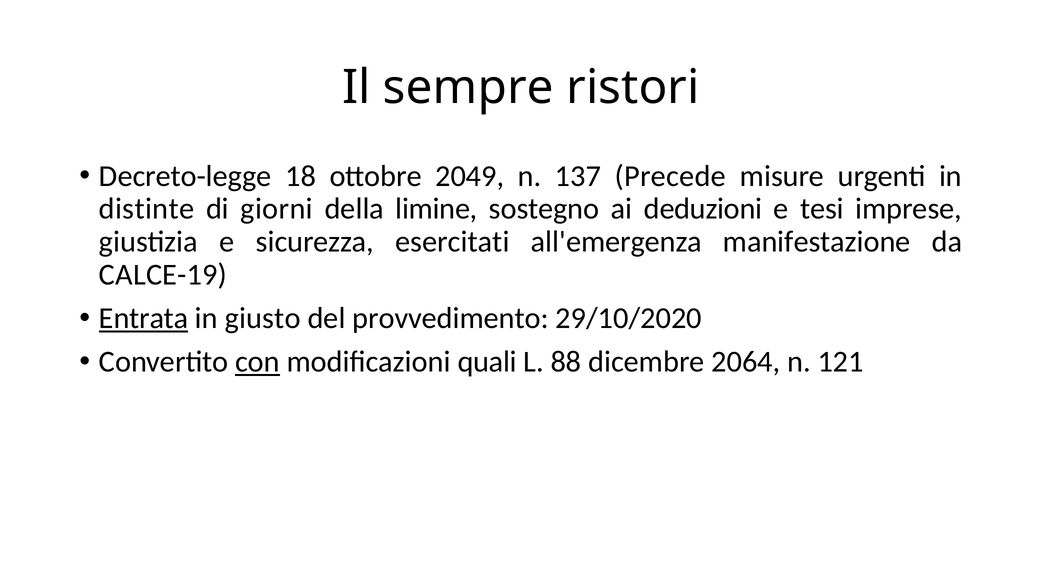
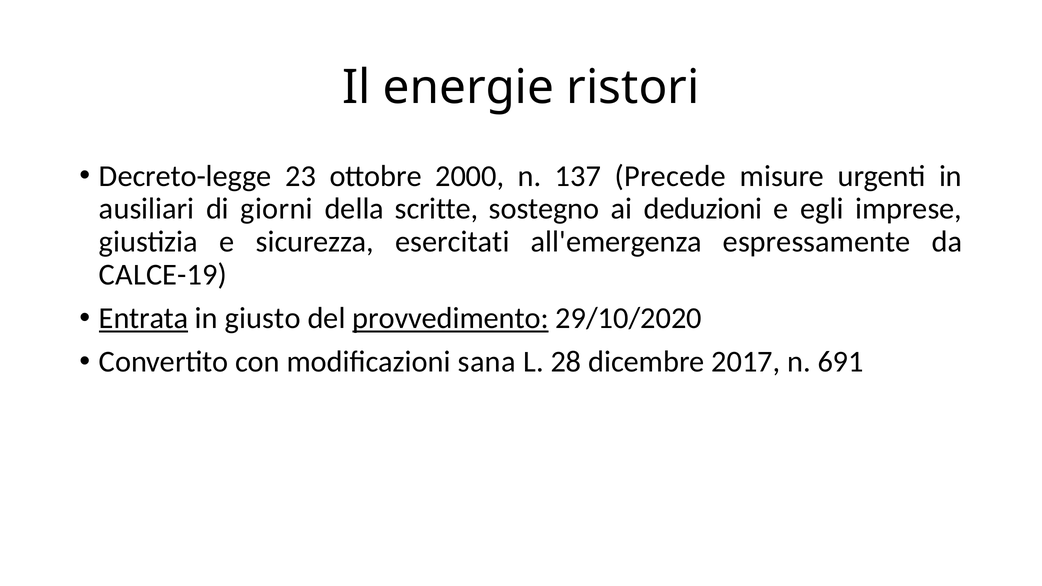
sempre: sempre -> energie (469, 88)
18: 18 -> 23 (301, 176)
2049: 2049 -> 2000 (470, 176)
distinte: distinte -> ausiliari (147, 209)
limine: limine -> scritte (437, 209)
tesi: tesi -> egli (822, 209)
manifestazione: manifestazione -> espressamente (817, 242)
provvedimento underline: none -> present (451, 318)
con underline: present -> none (257, 362)
quali: quali -> sana (487, 362)
88: 88 -> 28 (566, 362)
2064: 2064 -> 2017 (746, 362)
121: 121 -> 691 (841, 362)
